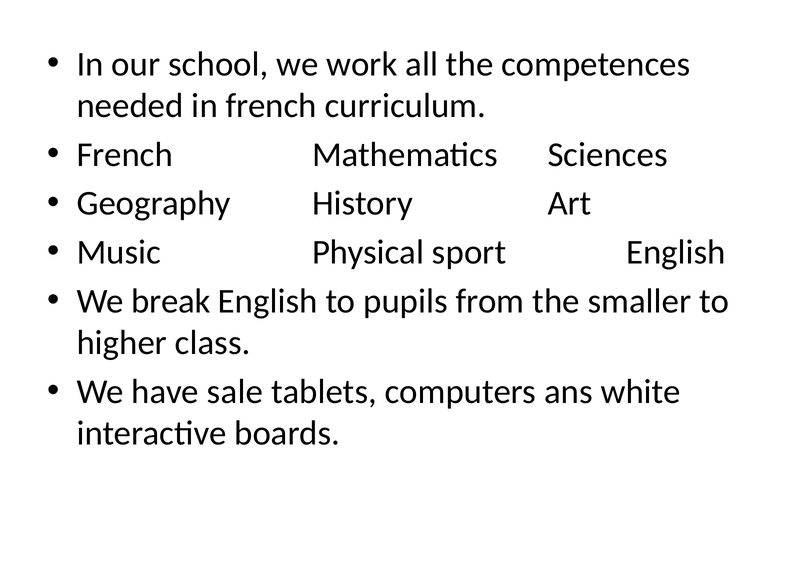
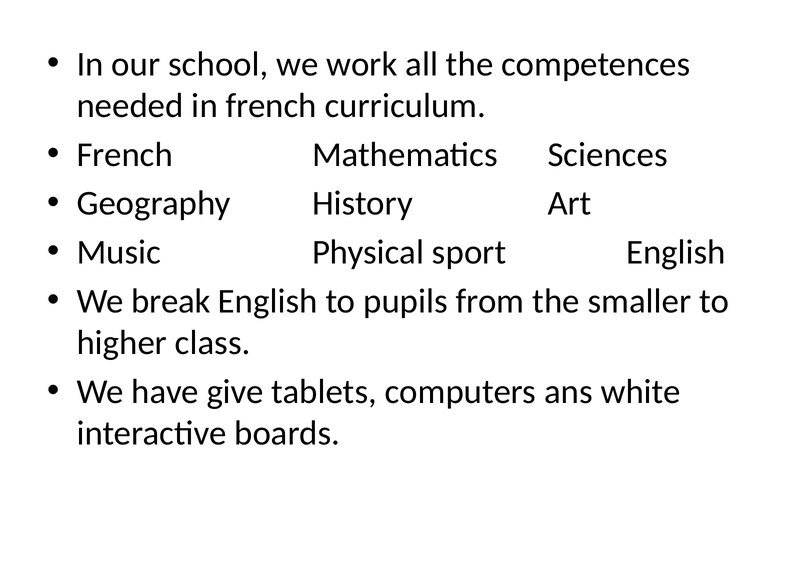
sale: sale -> give (235, 392)
